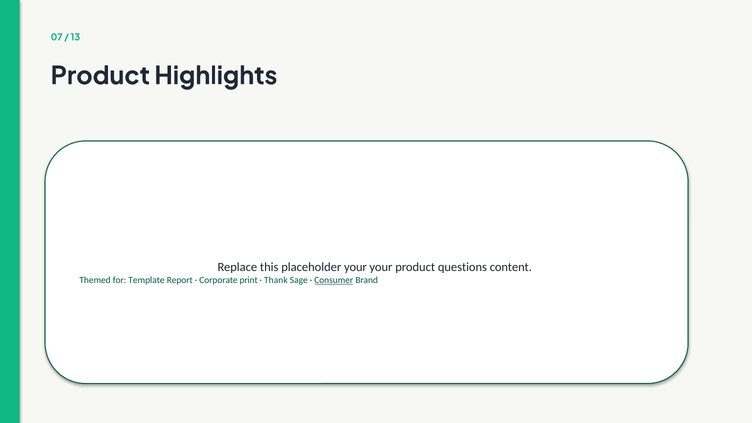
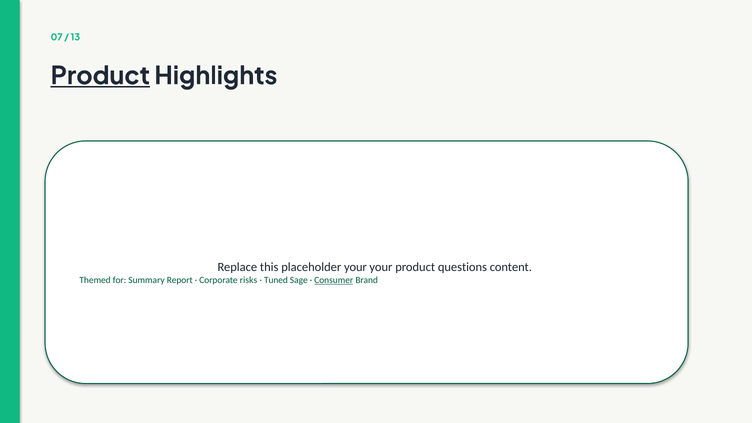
Product underline: none -> present (100, 76)
Template: Template -> Summary (147, 280)
print: print -> risks (249, 280)
Thank: Thank -> Tuned (276, 280)
